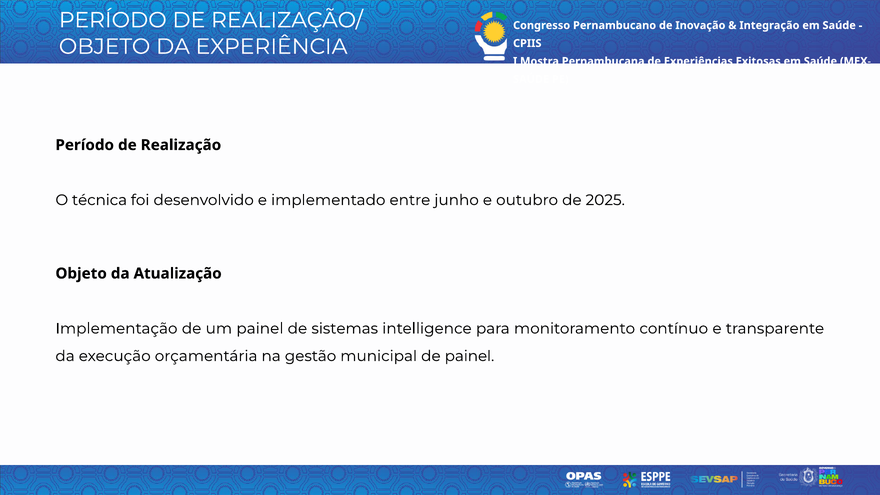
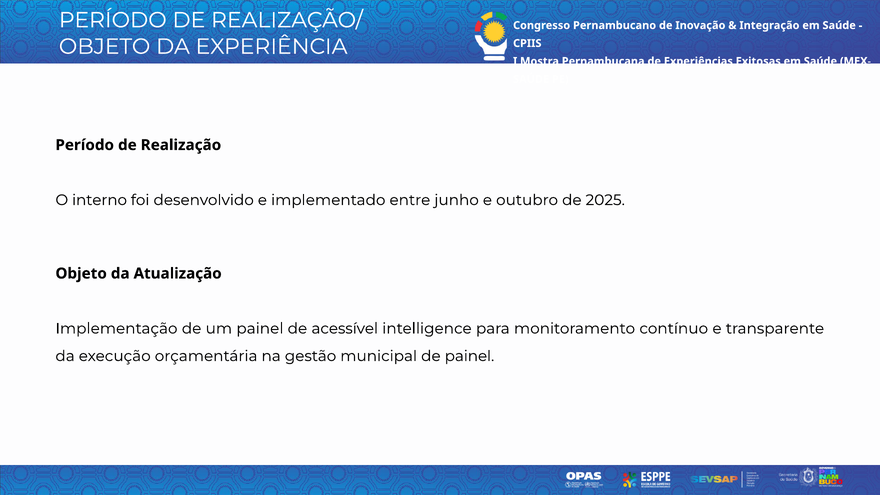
técnica: técnica -> interno (100, 200)
sistemas: sistemas -> acessível (345, 329)
